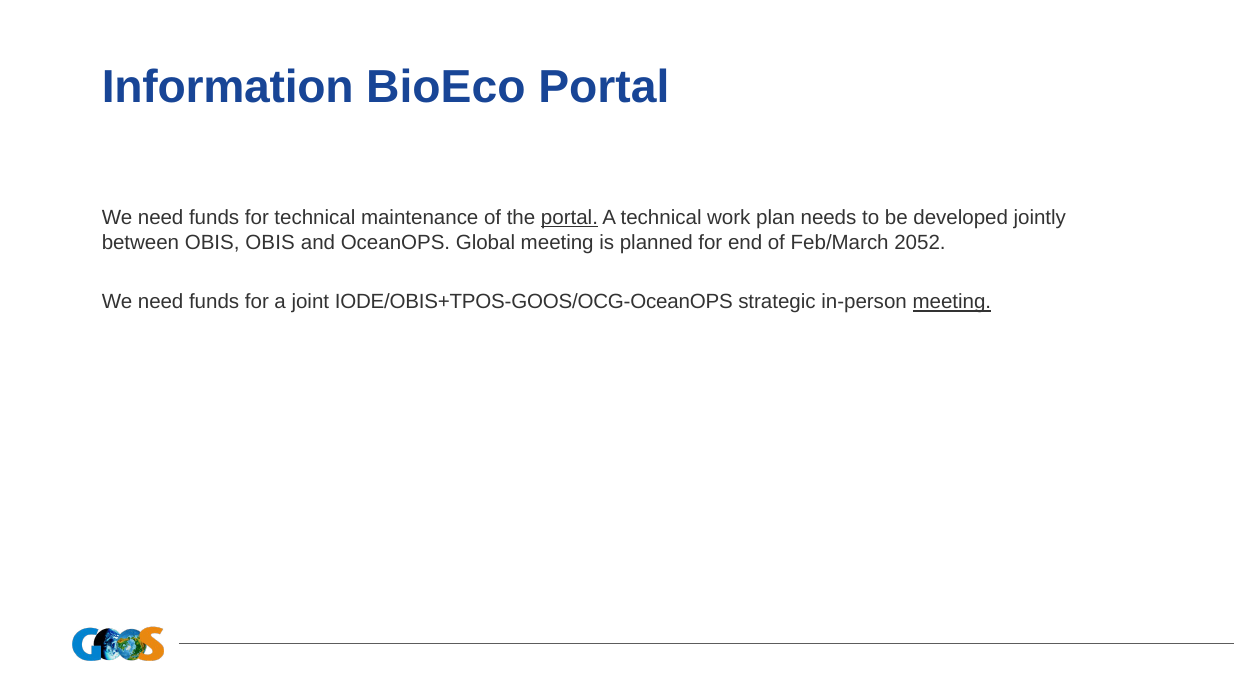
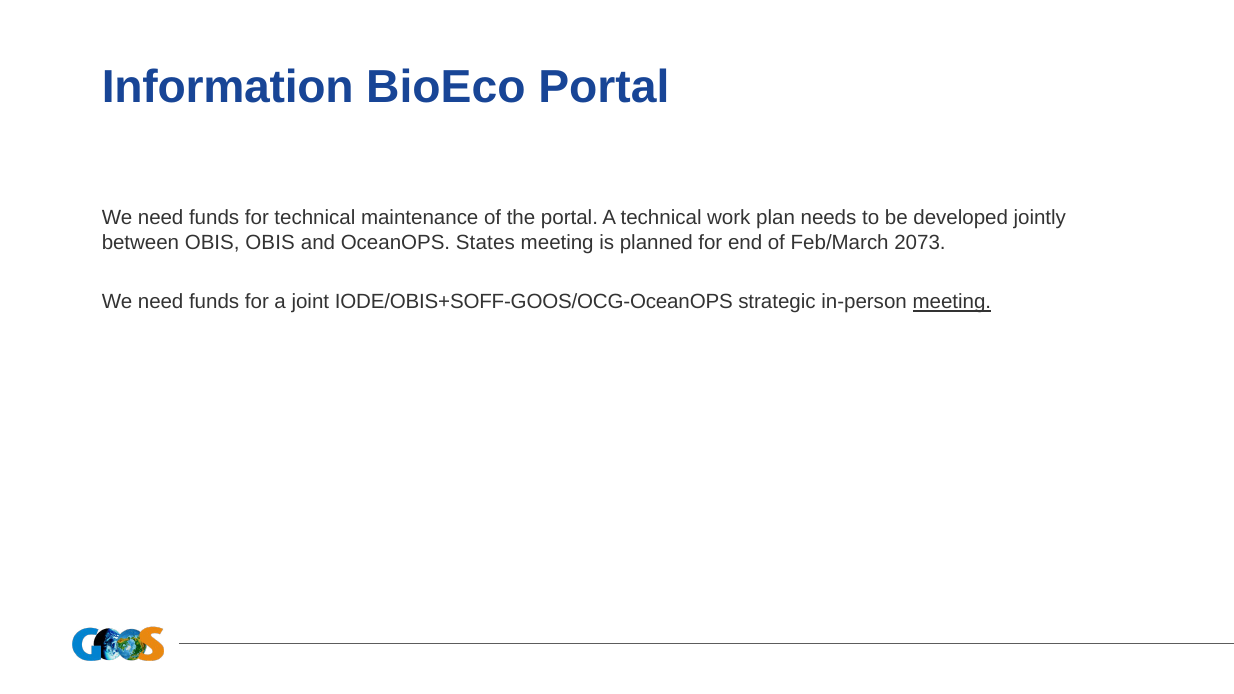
portal underline: present -> none (569, 218)
Global: Global -> States (485, 243)
2052: 2052 -> 2073 (920, 243)
IODE/OBIS+TPOS-GOOS/OCG-OceanOPS: IODE/OBIS+TPOS-GOOS/OCG-OceanOPS -> IODE/OBIS+SOFF-GOOS/OCG-OceanOPS (534, 302)
